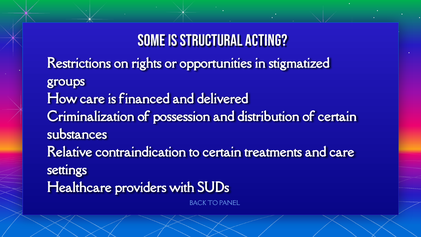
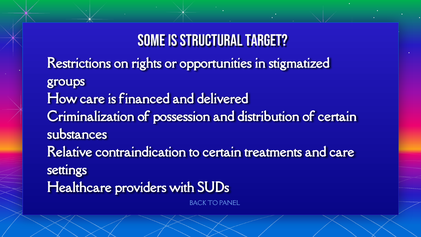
acting: acting -> target (266, 40)
